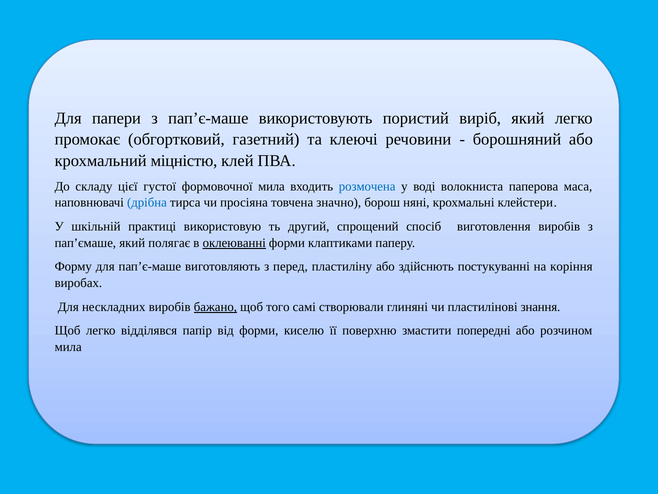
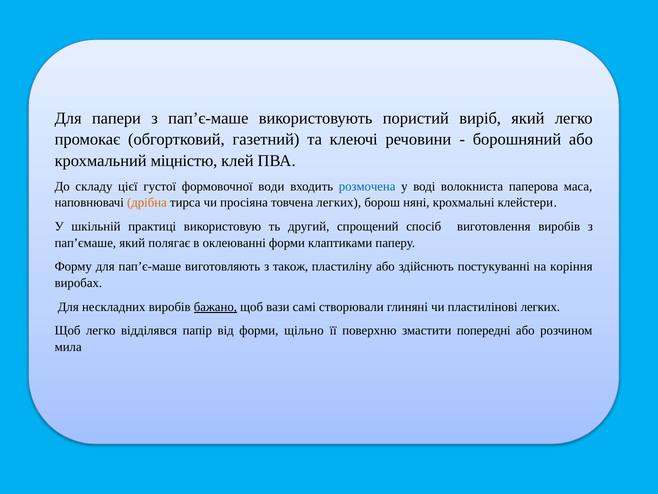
формовочної мила: мила -> води (271, 186)
дрібна colour: blue -> orange (147, 203)
товчена значно: значно -> легких (339, 203)
оклеюванні underline: present -> none (234, 243)
перед: перед -> також (291, 266)
того: того -> вази (278, 307)
пластилінові знання: знання -> легких (540, 307)
киселю: киселю -> щільно (304, 330)
